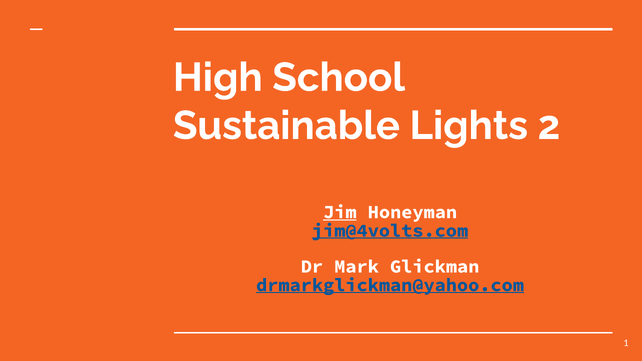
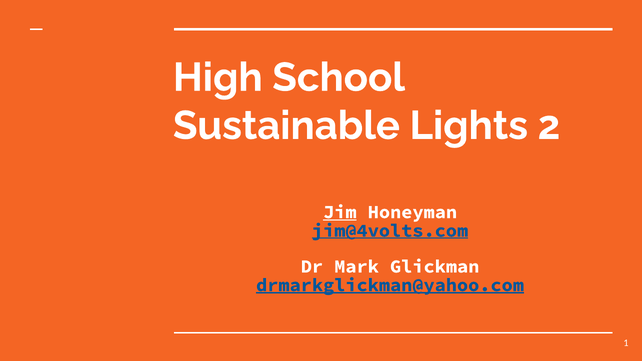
drmarkglickman@yahoo.com underline: none -> present (390, 285)
